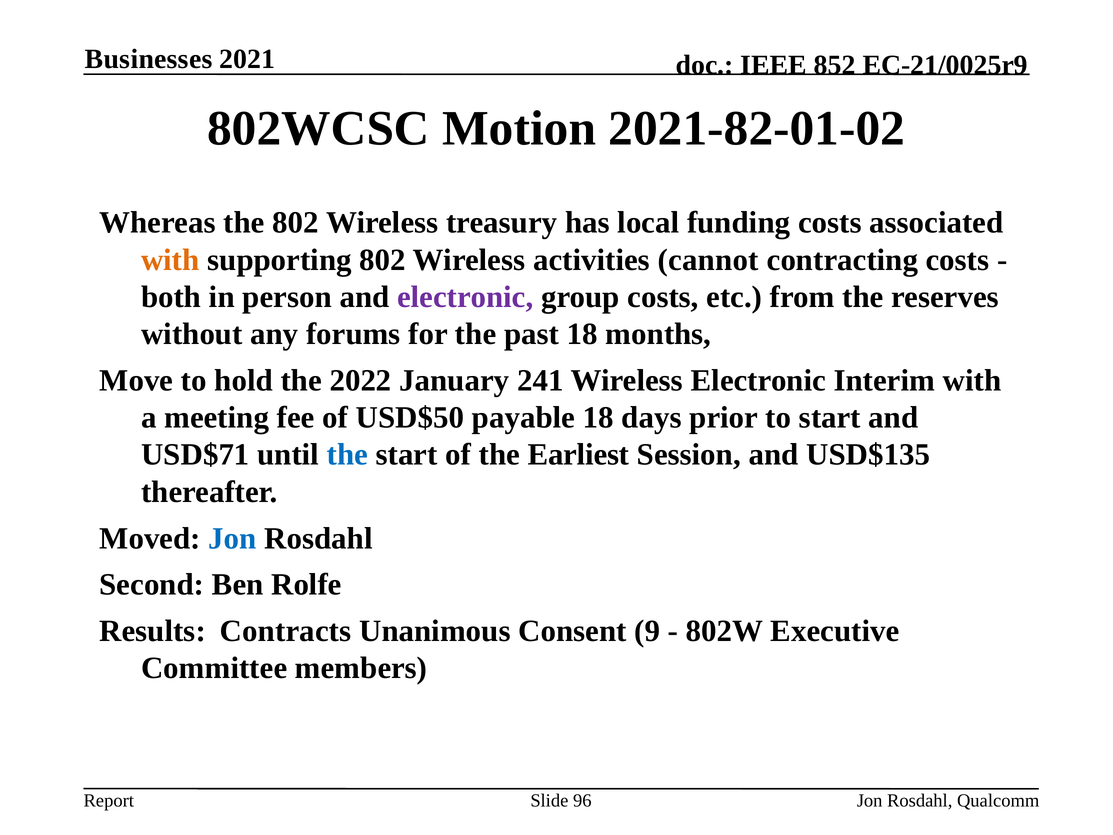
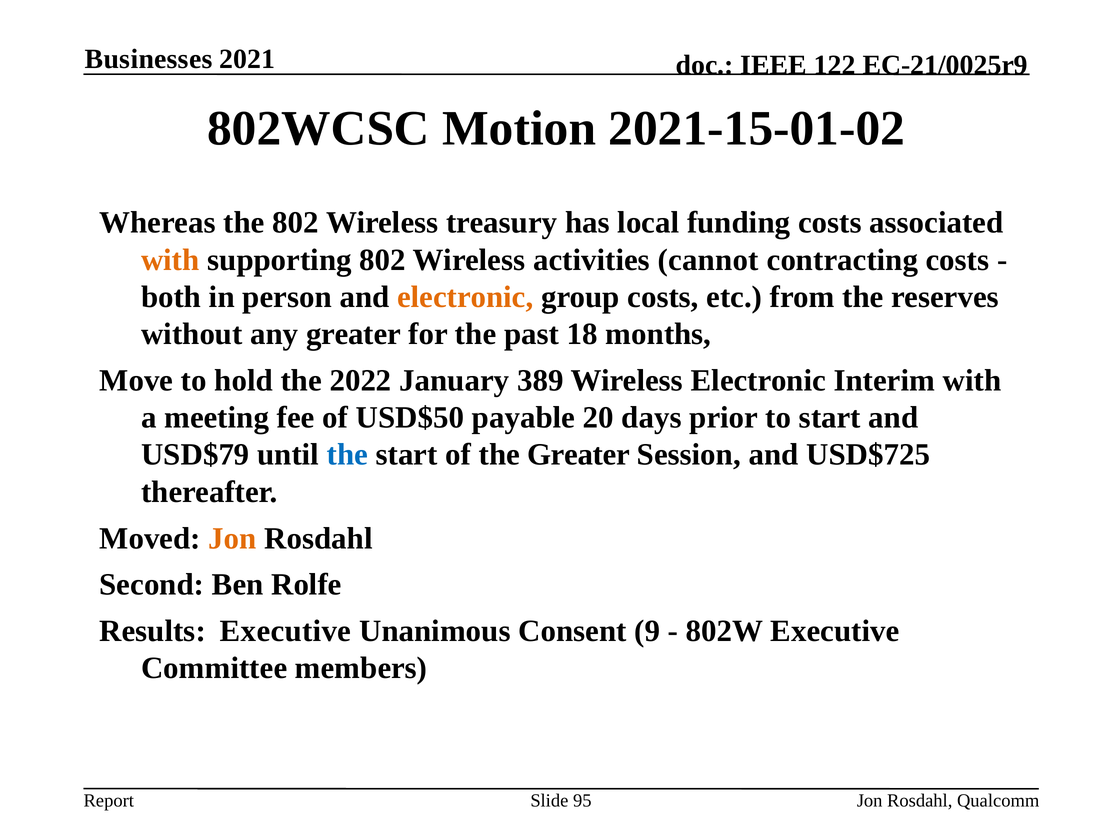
852: 852 -> 122 (835, 65)
2021-82-01-02: 2021-82-01-02 -> 2021-15-01-02 (757, 128)
electronic colour: purple -> orange (465, 297)
any forums: forums -> greater (353, 334)
241: 241 -> 389 (540, 380)
payable 18: 18 -> 20 (598, 418)
USD$71: USD$71 -> USD$79 (195, 455)
the Earliest: Earliest -> Greater (579, 455)
USD$135: USD$135 -> USD$725 (868, 455)
Jon colour: blue -> orange (232, 538)
Results Contracts: Contracts -> Executive (285, 631)
96: 96 -> 95 (582, 801)
